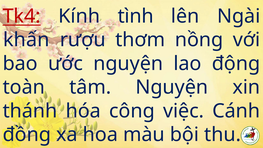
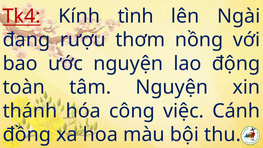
khấn: khấn -> đang (26, 40)
